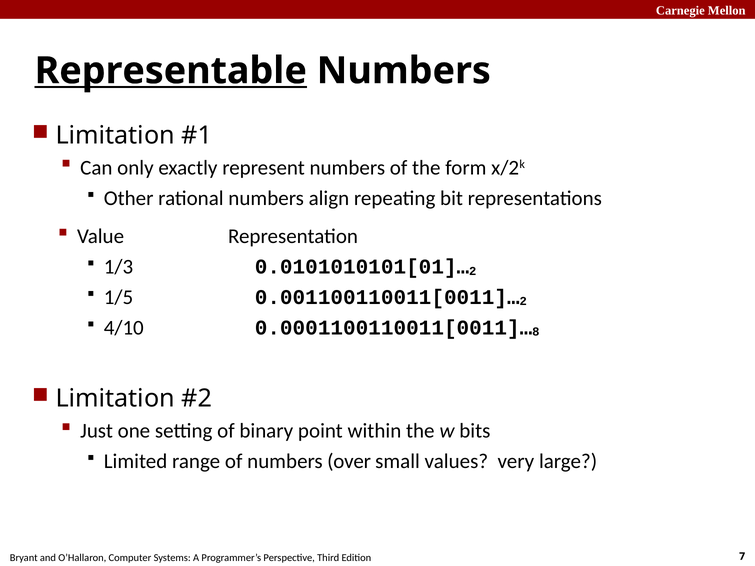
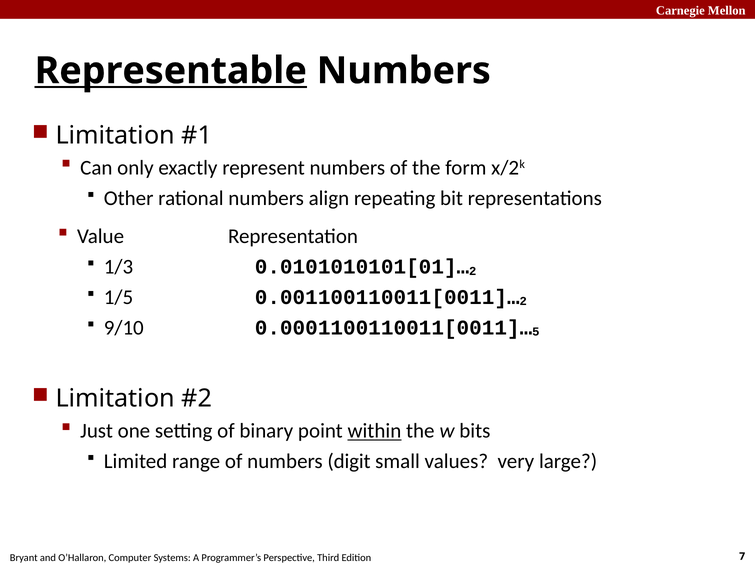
4/10: 4/10 -> 9/10 (124, 328)
8: 8 -> 5 (536, 332)
within underline: none -> present (374, 431)
over: over -> digit (349, 462)
